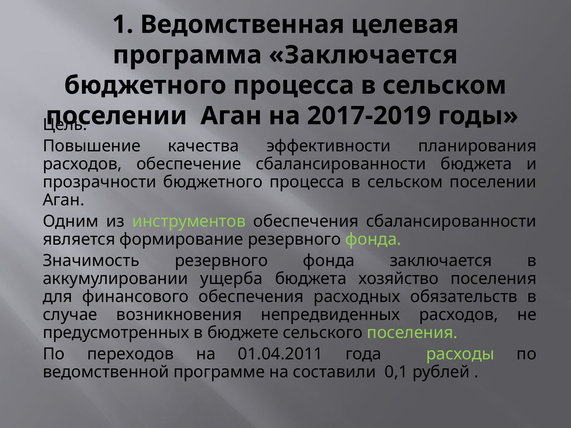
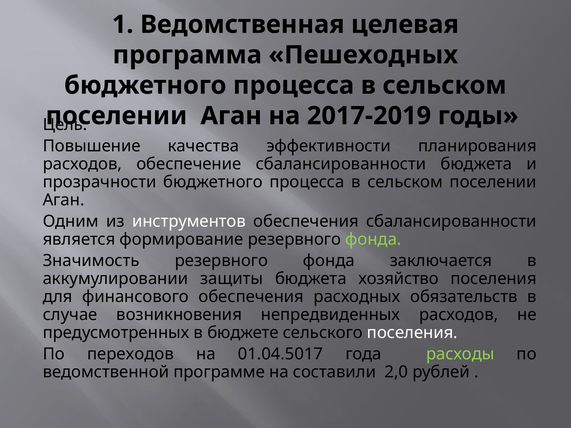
программа Заключается: Заключается -> Пешеходных (363, 55)
инструментов colour: light green -> white (189, 221)
ущерба: ущерба -> защиты (232, 279)
поселения colour: light green -> white (412, 333)
01.04.2011: 01.04.2011 -> 01.04.5017 (280, 354)
0,1: 0,1 -> 2,0 (396, 372)
